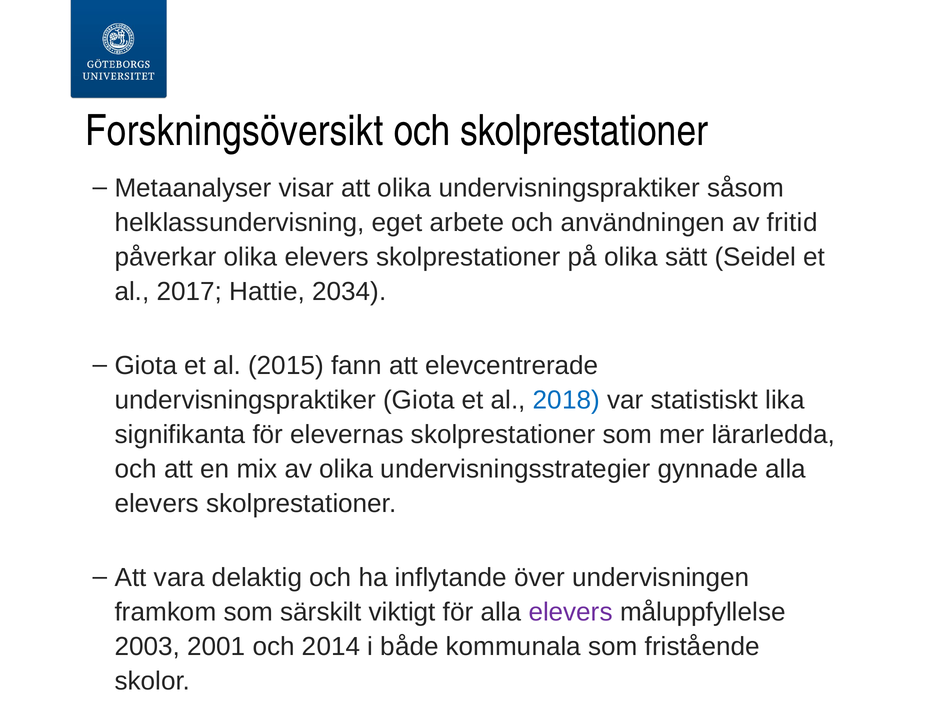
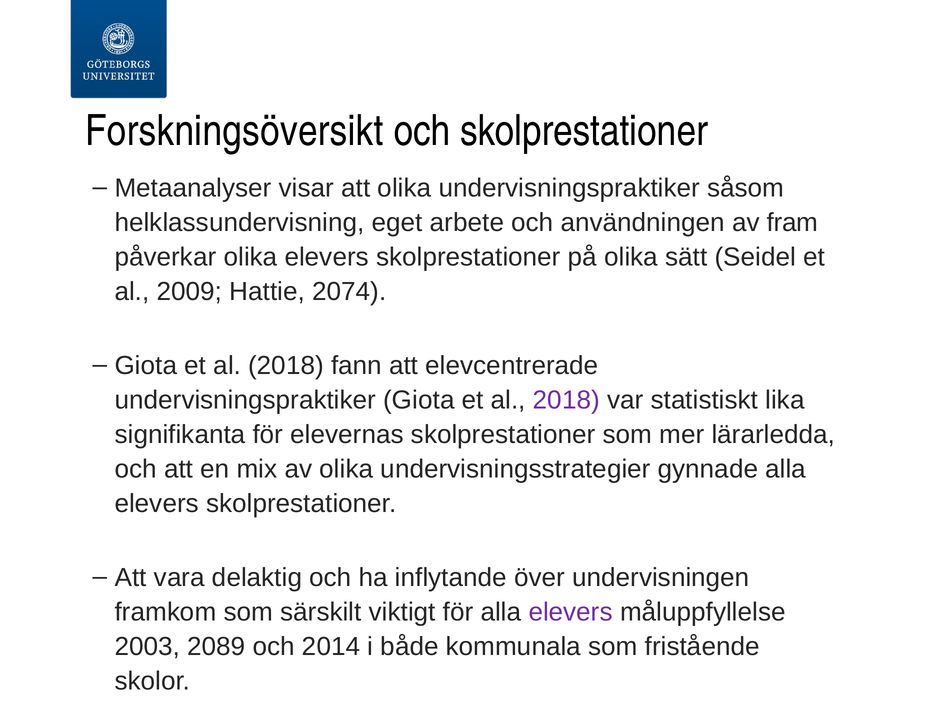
fritid: fritid -> fram (793, 222)
2017: 2017 -> 2009 (189, 291)
2034: 2034 -> 2074 (349, 291)
2015: 2015 -> 2018 (286, 366)
2018 colour: blue -> purple (566, 400)
2001: 2001 -> 2089 (216, 646)
